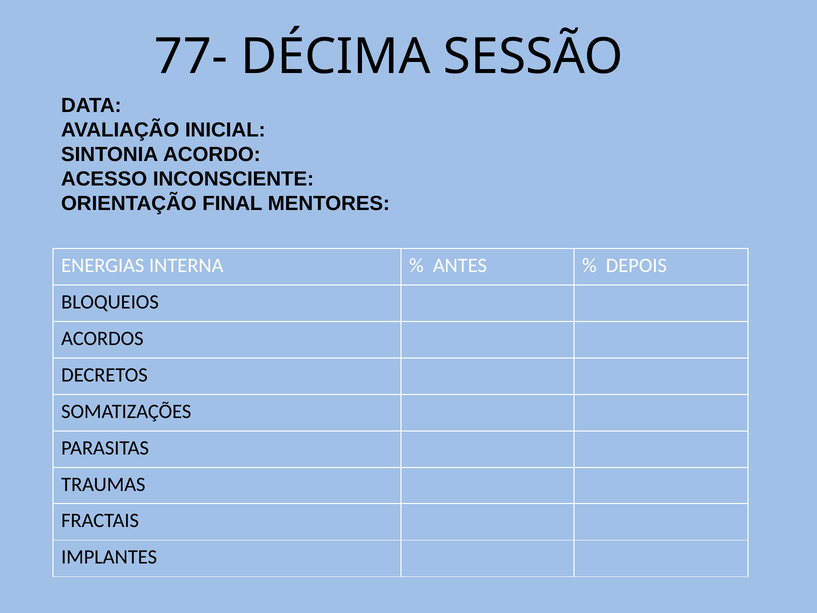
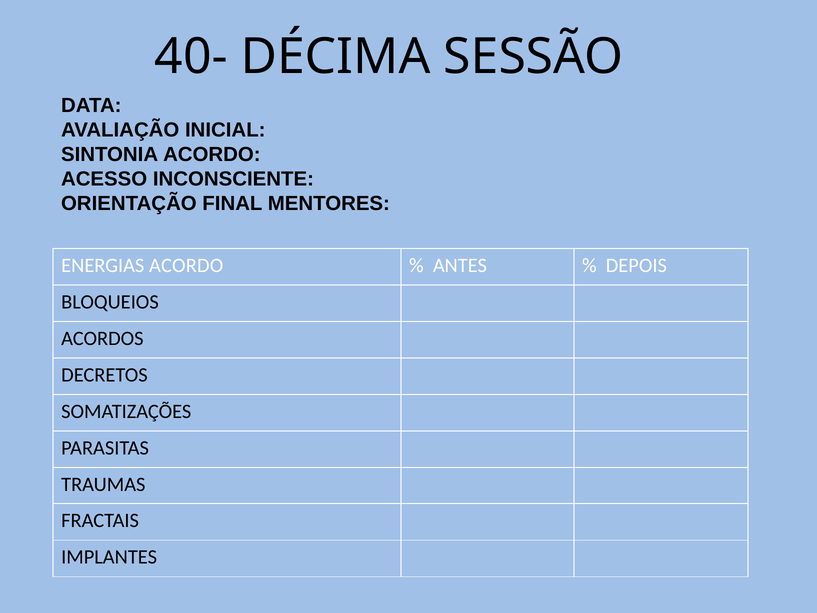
77-: 77- -> 40- (191, 57)
ENERGIAS INTERNA: INTERNA -> ACORDO (186, 265)
